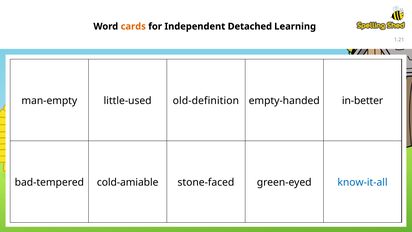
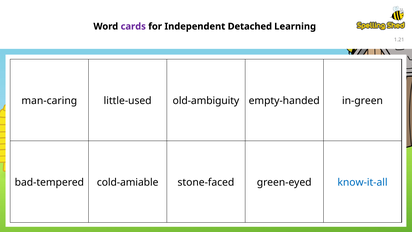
cards colour: orange -> purple (133, 26)
man-empty: man-empty -> man-caring (49, 100)
old-definition: old-definition -> old-ambiguity (206, 100)
in-better: in-better -> in-green (363, 100)
